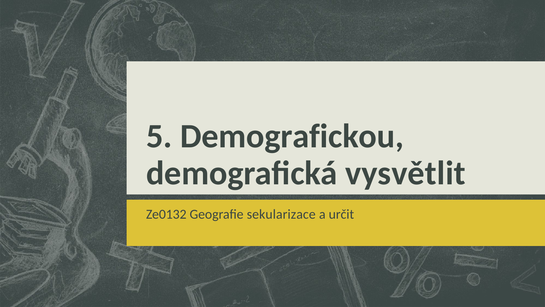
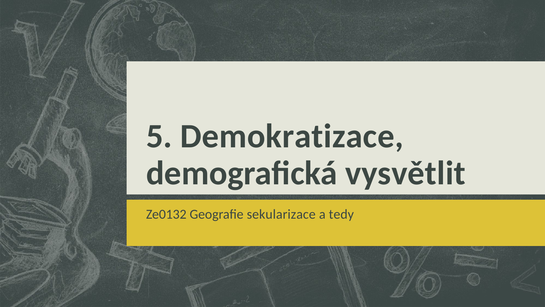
Demografickou: Demografickou -> Demokratizace (292, 136)
určit: určit -> tedy (341, 214)
